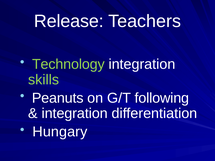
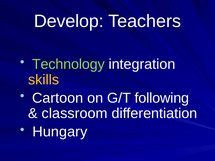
Release: Release -> Develop (69, 21)
skills colour: light green -> yellow (44, 80)
Peanuts: Peanuts -> Cartoon (58, 98)
integration: integration -> classroom (75, 114)
